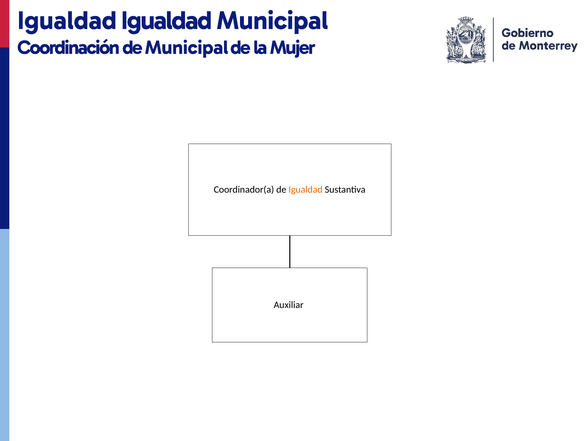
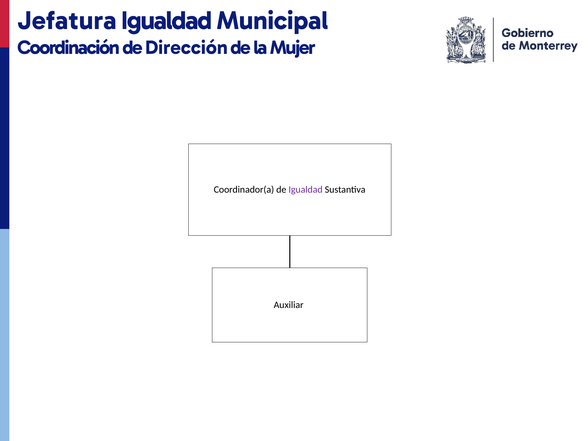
Igualdad: Igualdad -> Jefatura (67, 20)
de Municipal: Municipal -> Dirección (186, 47)
Igualdad colour: orange -> purple (306, 190)
